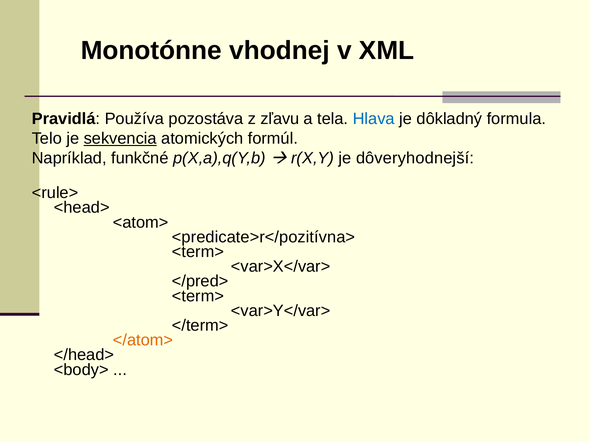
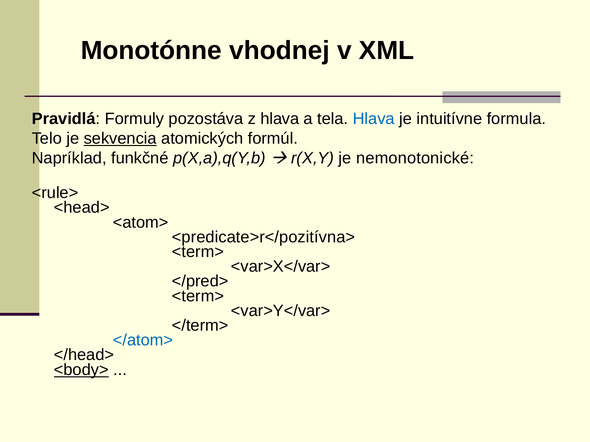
Používa: Používa -> Formuly (134, 119)
z zľavu: zľavu -> hlava (280, 119)
dôkladný: dôkladný -> intuitívne (449, 119)
dôveryhodnejší: dôveryhodnejší -> nemonotonické (415, 158)
</atom> colour: orange -> blue (143, 341)
<body> underline: none -> present (81, 370)
